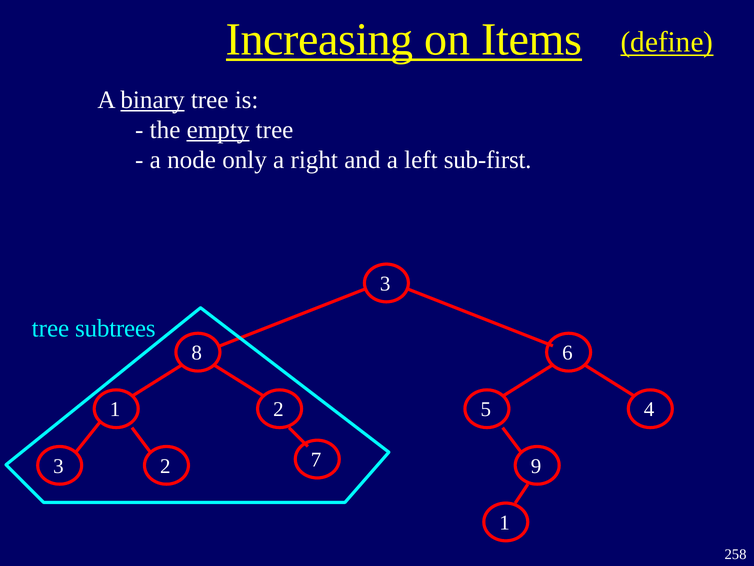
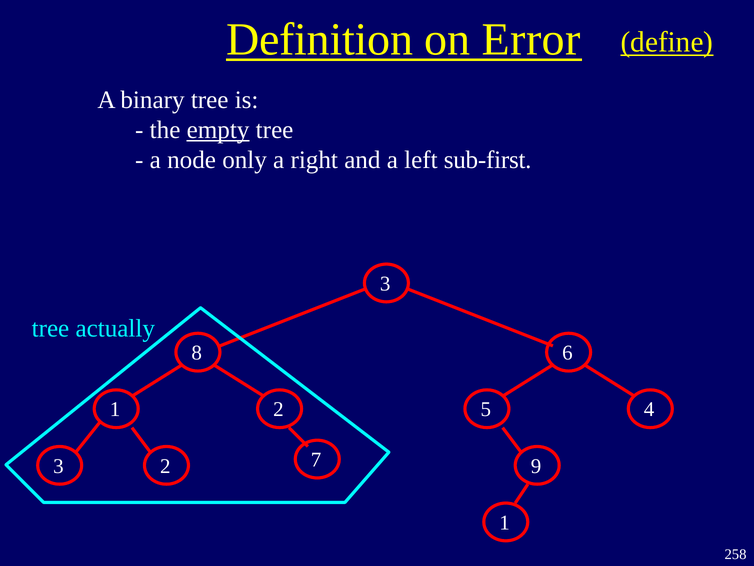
Increasing: Increasing -> Definition (320, 39)
Items: Items -> Error (531, 39)
binary underline: present -> none (152, 100)
subtrees: subtrees -> actually (115, 328)
